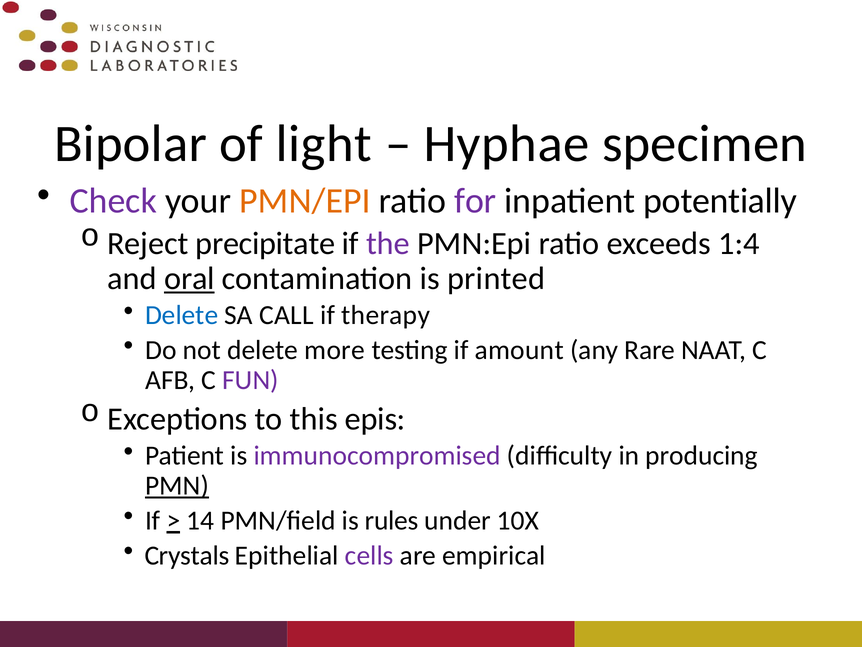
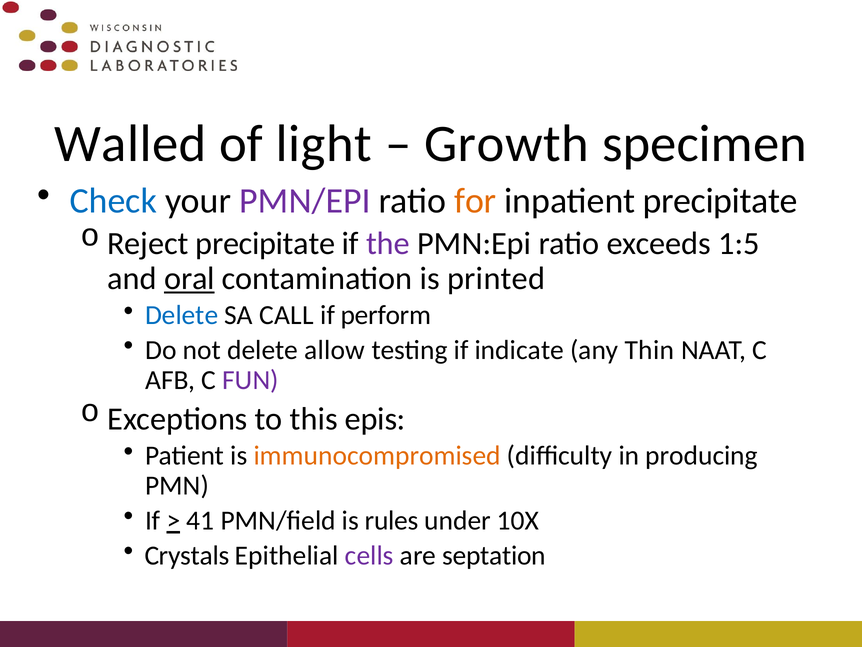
Bipolar: Bipolar -> Walled (130, 144)
Hyphae: Hyphae -> Growth (507, 144)
Check colour: purple -> blue (113, 201)
PMN/EPI colour: orange -> purple (305, 201)
for colour: purple -> orange (475, 201)
inpatient potentially: potentially -> precipitate (720, 201)
1:4: 1:4 -> 1:5 (739, 243)
therapy: therapy -> perform (386, 315)
more: more -> allow (335, 350)
amount: amount -> indicate (519, 350)
Rare: Rare -> Thin (649, 350)
immunocompromised colour: purple -> orange (377, 456)
PMN underline: present -> none (177, 485)
14: 14 -> 41 (200, 520)
empirical: empirical -> septation (494, 555)
